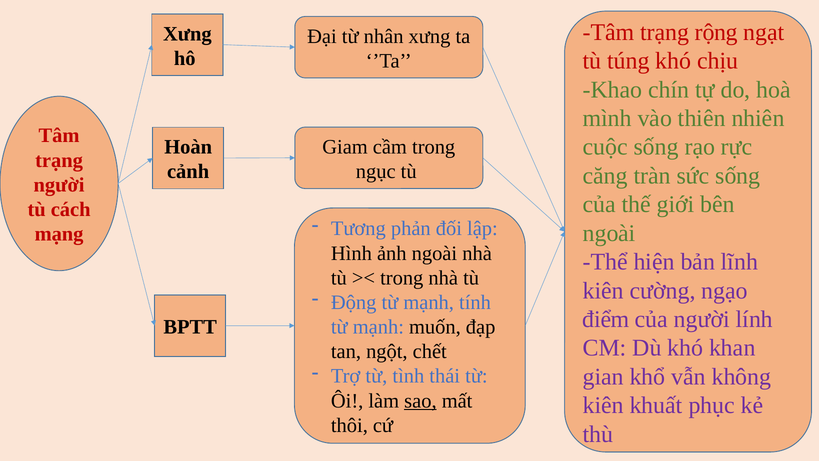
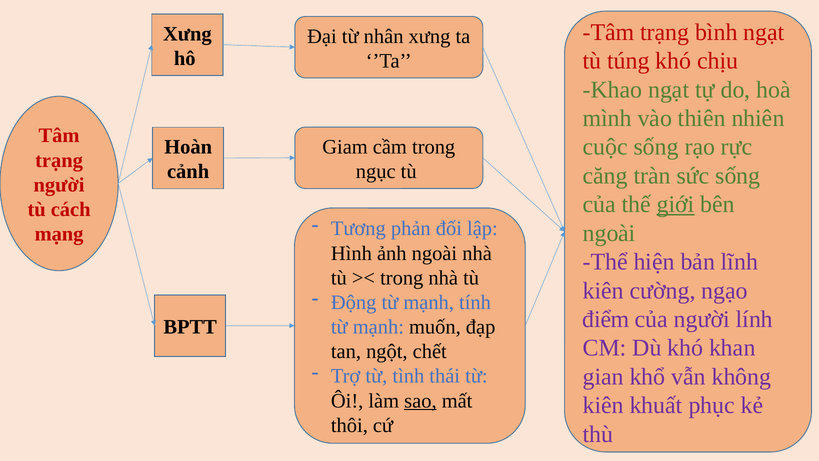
rộng: rộng -> bình (716, 32)
Khao chín: chín -> ngạt (669, 90)
giới underline: none -> present (676, 204)
